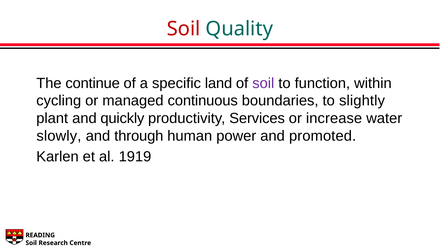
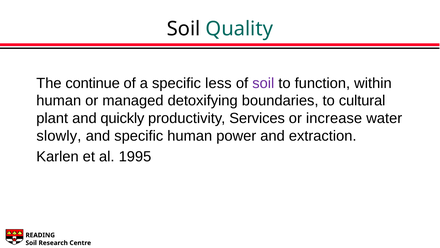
Soil colour: red -> black (184, 29)
land: land -> less (218, 83)
cycling: cycling -> human (59, 101)
continuous: continuous -> detoxifying (203, 101)
slightly: slightly -> cultural (362, 101)
and through: through -> specific (139, 136)
promoted: promoted -> extraction (323, 136)
1919: 1919 -> 1995 (135, 156)
